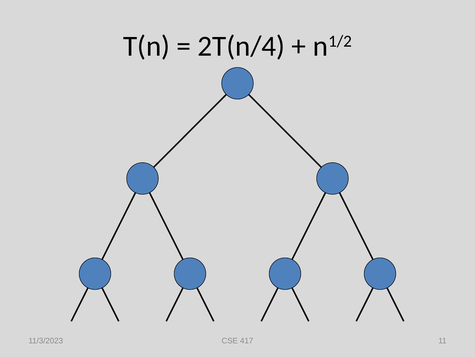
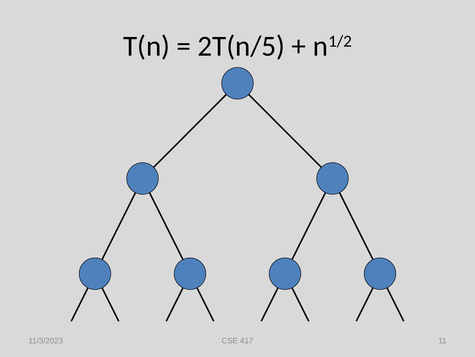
2T(n/4: 2T(n/4 -> 2T(n/5 (241, 46)
